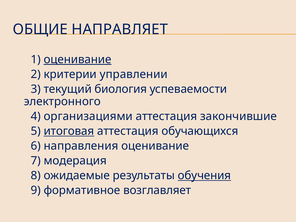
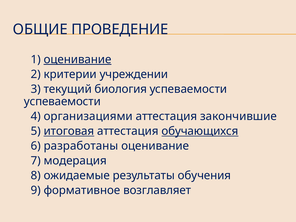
НАПРАВЛЯЕТ: НАПРАВЛЯЕТ -> ПРОВЕДЕНИЕ (120, 29)
управлении: управлении -> учреждении (134, 74)
электронного: электронного -> успеваемости (62, 102)
обучающихся underline: none -> present (200, 131)
направления: направления -> разработаны (81, 146)
обучения underline: present -> none (204, 176)
